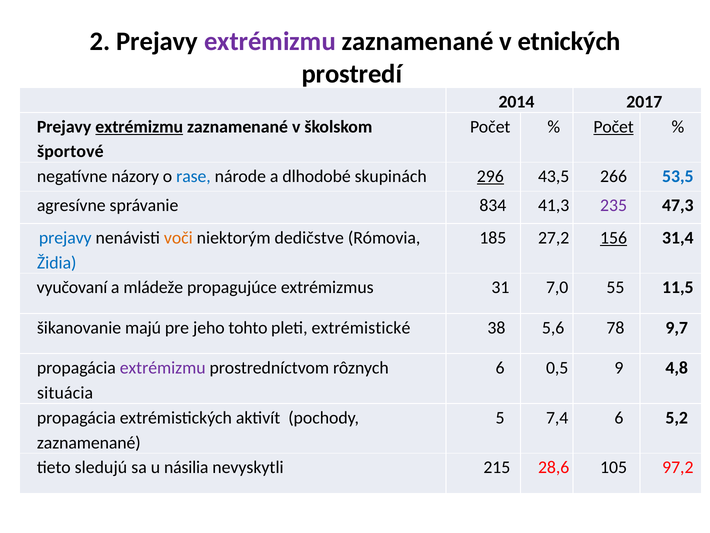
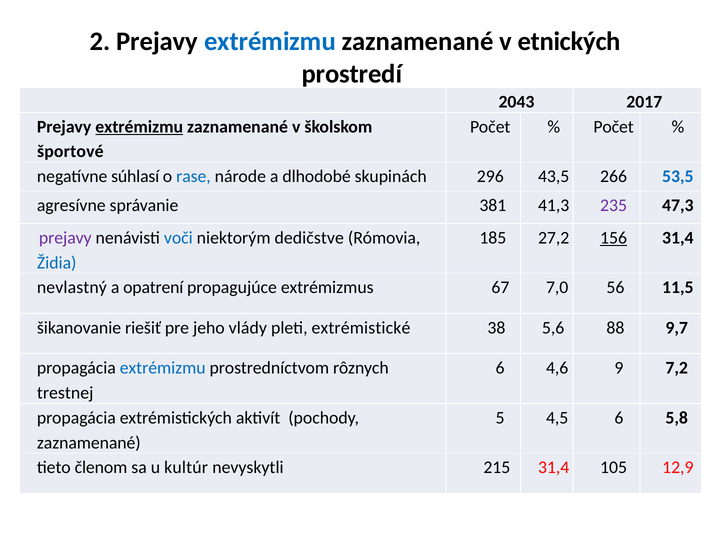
extrémizmu colour: purple -> blue (270, 41)
2014: 2014 -> 2043 (516, 102)
Počet underline: present -> none (614, 127)
názory: názory -> súhlasí (135, 176)
296 underline: present -> none (490, 176)
834: 834 -> 381 (493, 205)
prejavy colour: blue -> purple (65, 237)
voči colour: orange -> blue (178, 237)
vyučovaní: vyučovaní -> nevlastný (72, 287)
mládeže: mládeže -> opatrení (153, 287)
31: 31 -> 67 (500, 287)
55: 55 -> 56 (615, 287)
majú: majú -> riešiť (143, 327)
tohto: tohto -> vlády (248, 327)
78: 78 -> 88 (615, 327)
extrémizmu colour: purple -> blue (163, 368)
0,5: 0,5 -> 4,6 (557, 368)
4,8: 4,8 -> 7,2 (677, 368)
situácia: situácia -> trestnej (65, 392)
7,4: 7,4 -> 4,5 (557, 417)
5,2: 5,2 -> 5,8 (677, 417)
sledujú: sledujú -> členom (101, 467)
násilia: násilia -> kultúr (186, 467)
215 28,6: 28,6 -> 31,4 (554, 467)
97,2: 97,2 -> 12,9 (678, 467)
